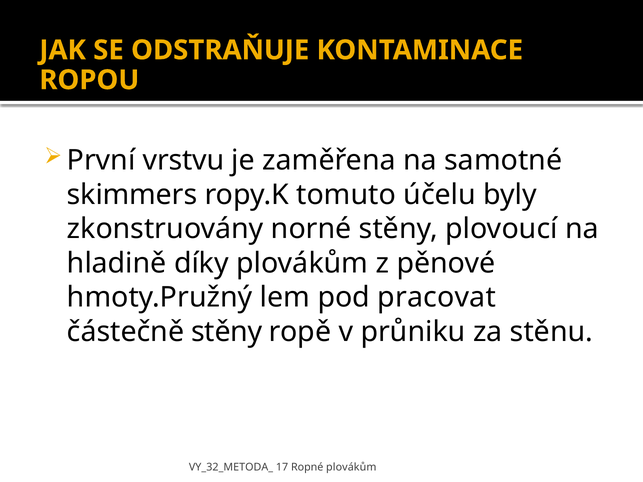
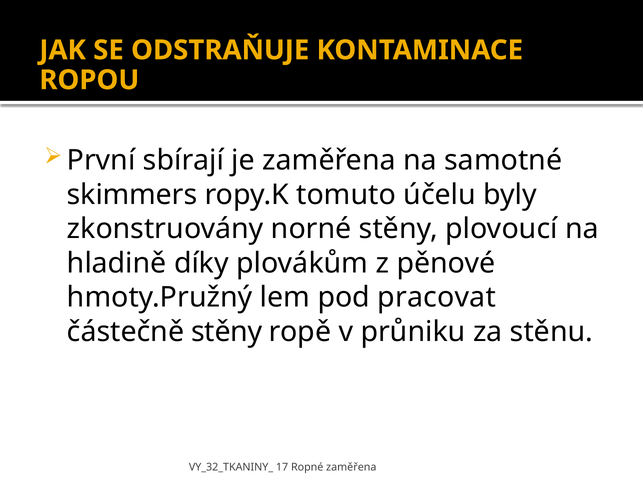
vrstvu: vrstvu -> sbírají (183, 160)
VY_32_METODA_: VY_32_METODA_ -> VY_32_TKANINY_ (231, 467)
Ropné plovákům: plovákům -> zaměřena (351, 467)
